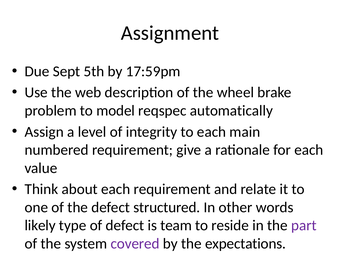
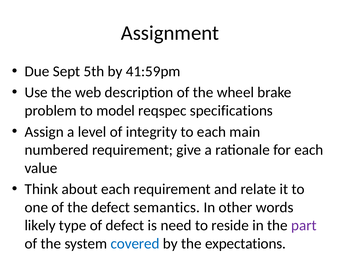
17:59pm: 17:59pm -> 41:59pm (153, 71)
automatically: automatically -> specifications (231, 111)
structured: structured -> semantics (167, 207)
team: team -> need (176, 226)
covered colour: purple -> blue (135, 244)
